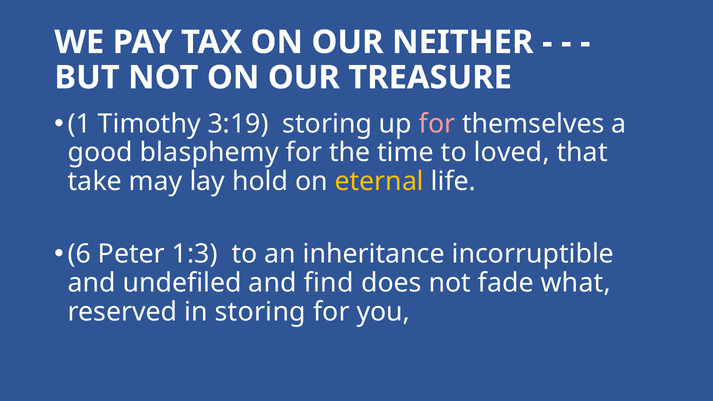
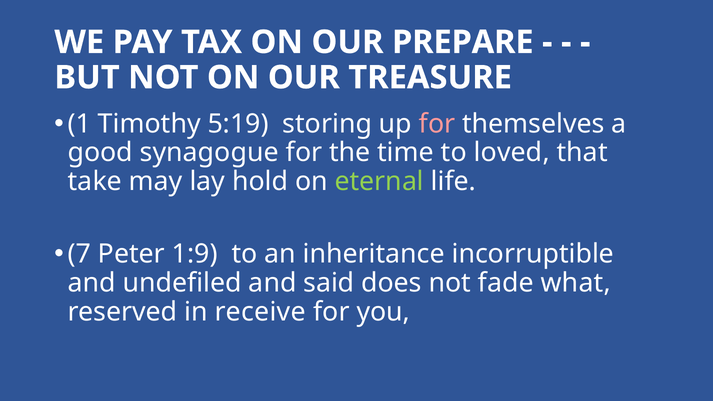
NEITHER: NEITHER -> PREPARE (463, 42)
3:19: 3:19 -> 5:19 (238, 124)
blasphemy: blasphemy -> synagogue (209, 153)
eternal colour: yellow -> light green (379, 181)
6: 6 -> 7 (79, 254)
1:3: 1:3 -> 1:9 (195, 254)
find: find -> said (329, 283)
in storing: storing -> receive (260, 312)
